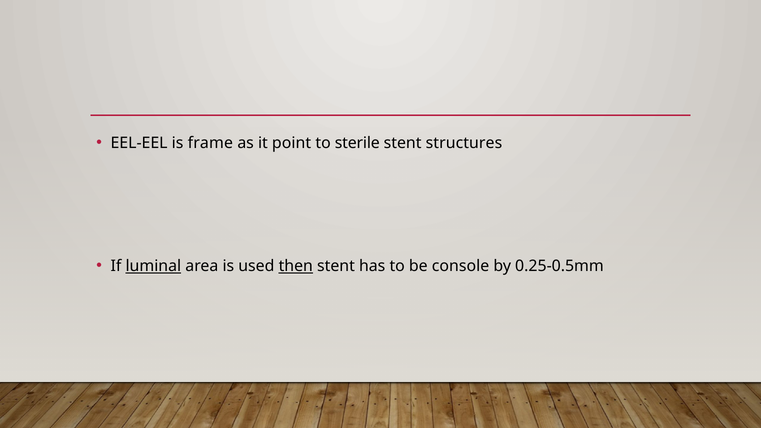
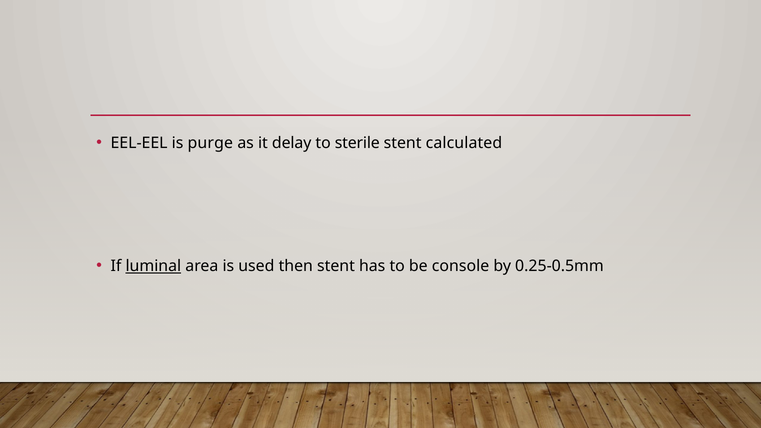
frame: frame -> purge (210, 143)
point: point -> delay (292, 143)
structures: structures -> calculated (464, 143)
then underline: present -> none (296, 266)
